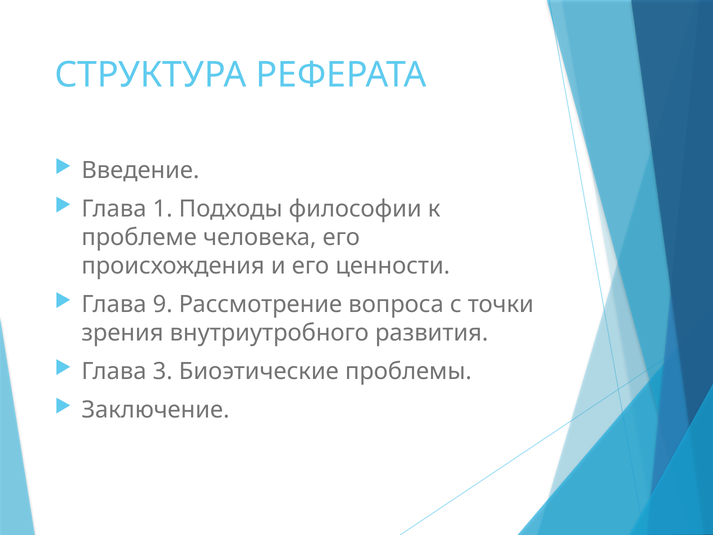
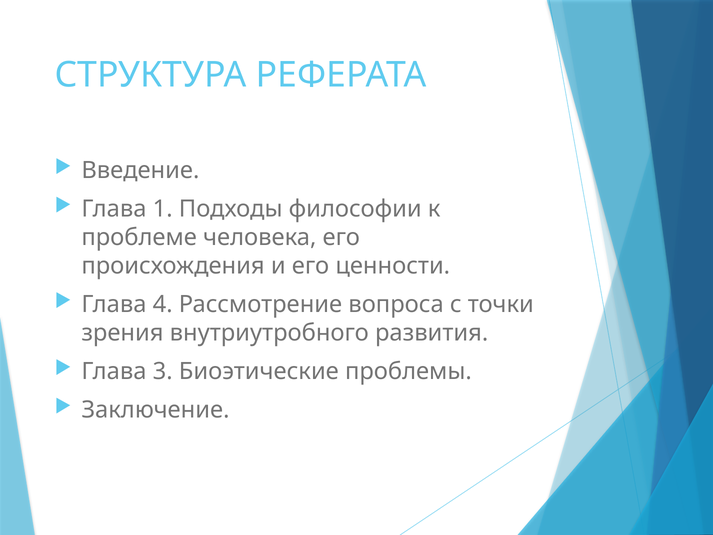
9: 9 -> 4 (163, 304)
